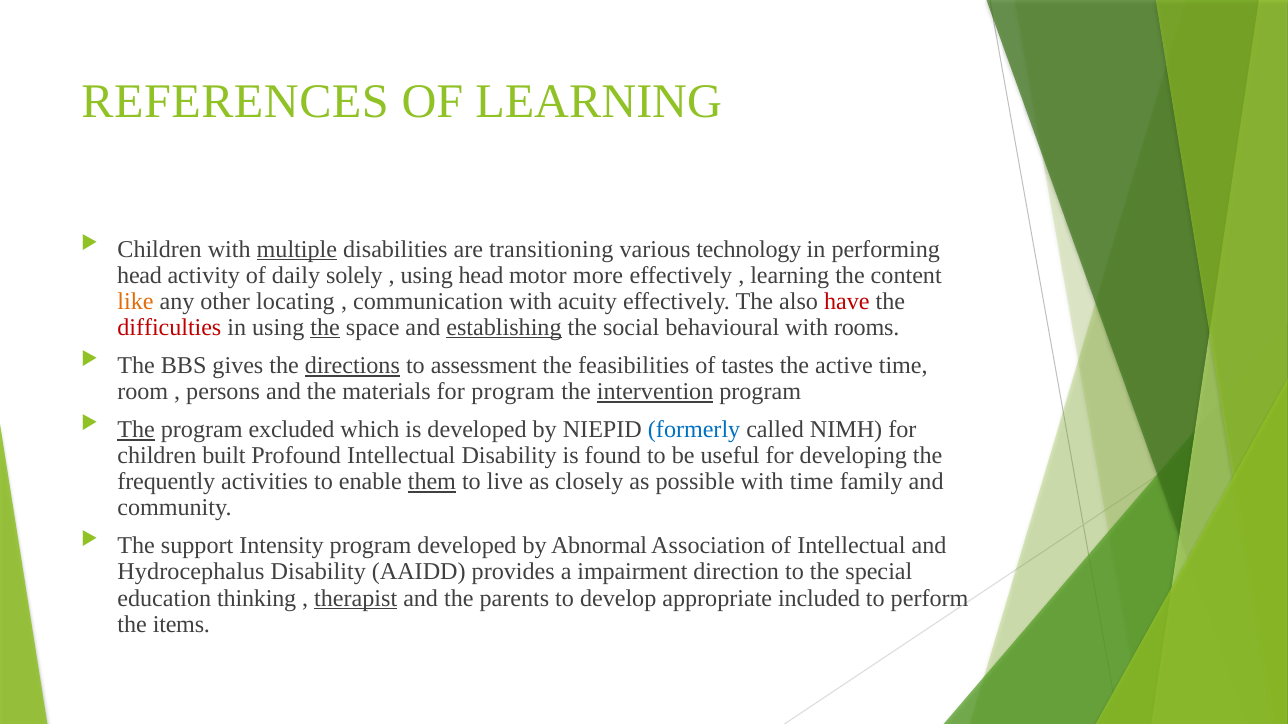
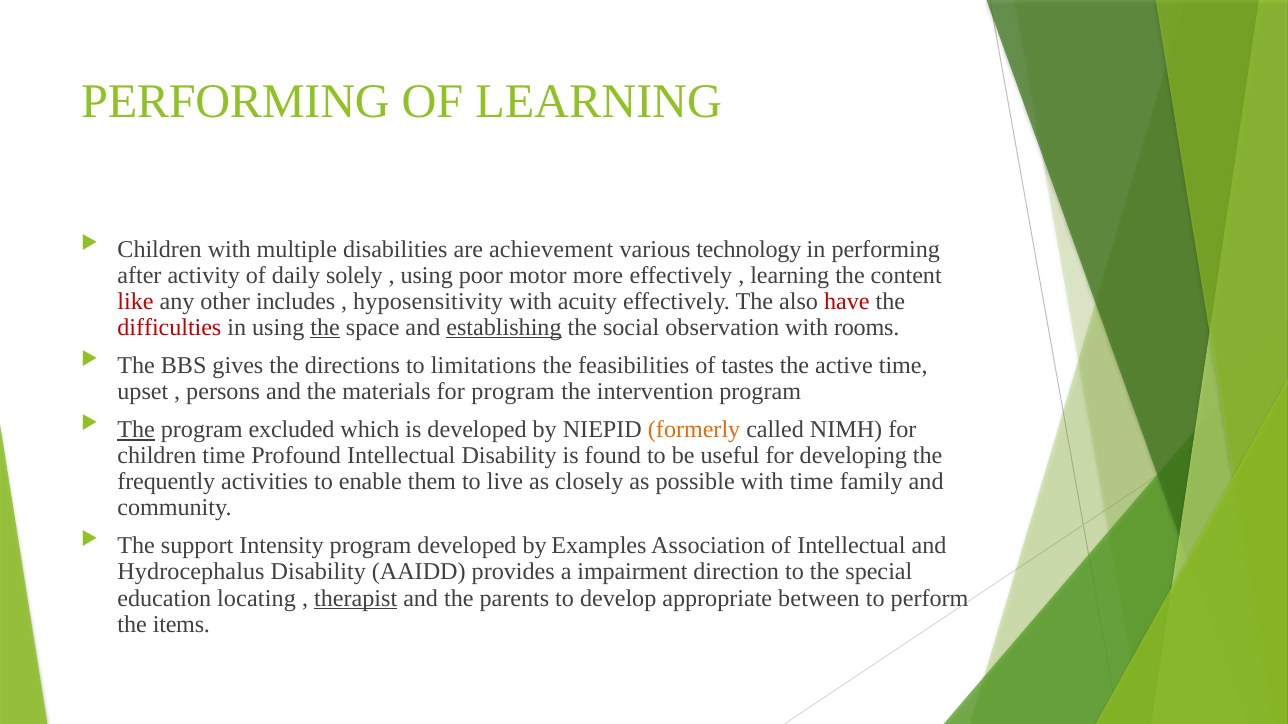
REFERENCES: REFERENCES -> PERFORMING (235, 102)
multiple underline: present -> none (297, 249)
transitioning: transitioning -> achievement (551, 249)
head: head -> after (139, 275)
using head: head -> poor (481, 275)
like colour: orange -> red (135, 301)
locating: locating -> includes (296, 301)
communication: communication -> hyposensitivity (428, 301)
behavioural: behavioural -> observation (722, 328)
directions underline: present -> none (352, 366)
assessment: assessment -> limitations (484, 366)
room: room -> upset (143, 392)
intervention underline: present -> none (655, 392)
formerly colour: blue -> orange (694, 430)
children built: built -> time (224, 456)
them underline: present -> none (432, 482)
Abnormal: Abnormal -> Examples (599, 546)
thinking: thinking -> locating (257, 599)
included: included -> between (819, 599)
